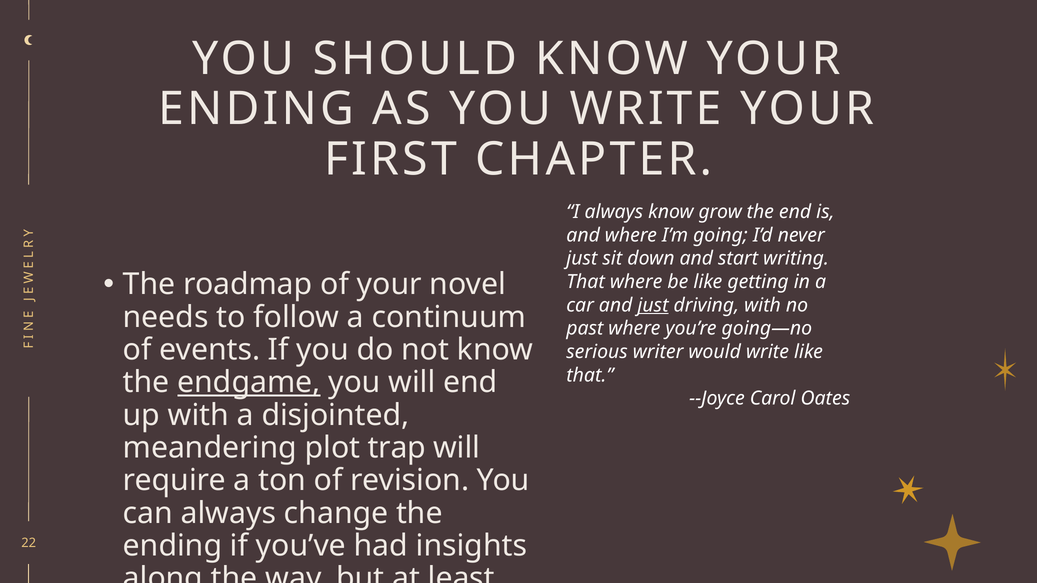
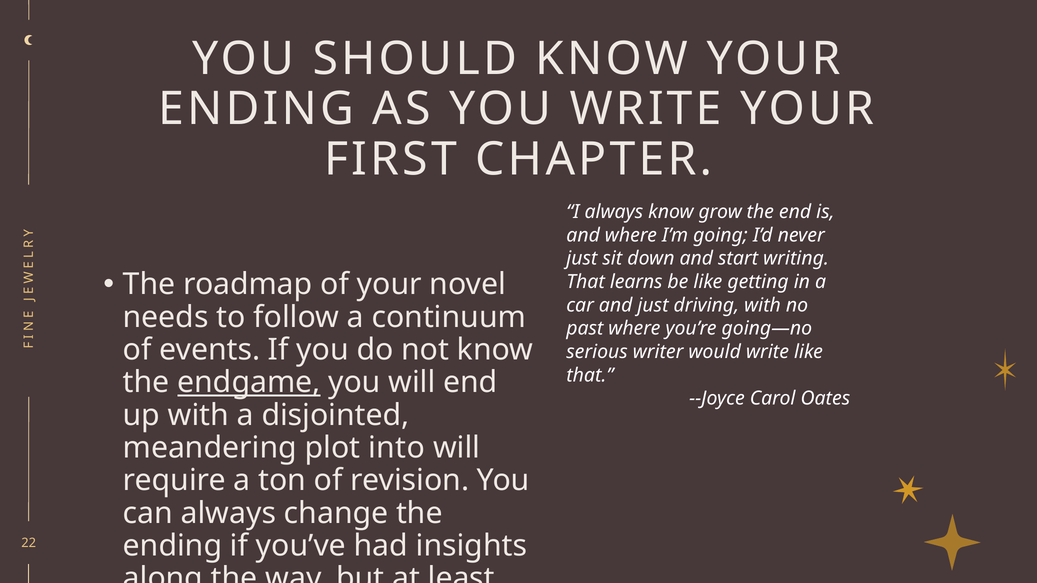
That where: where -> learns (636, 282)
just underline: present -> none (653, 305)
trap: trap -> into (396, 448)
